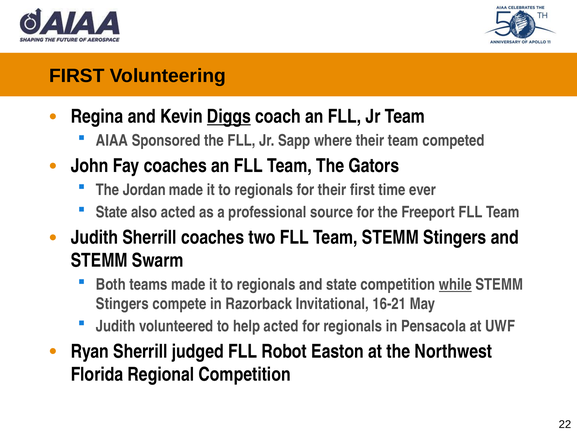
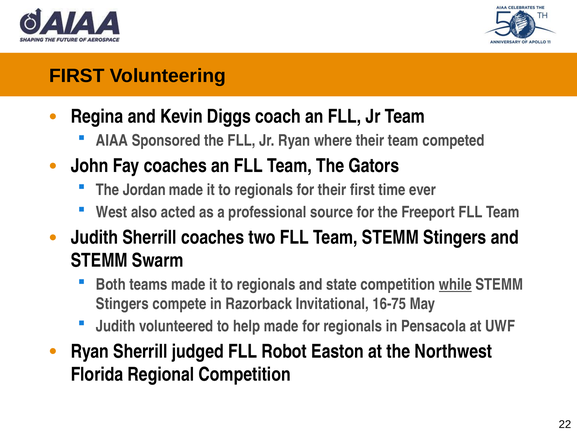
Diggs underline: present -> none (229, 117)
Jr Sapp: Sapp -> Ryan (294, 141)
State: State -> West (112, 213)
16-21: 16-21 -> 16-75 (389, 304)
help acted: acted -> made (281, 327)
